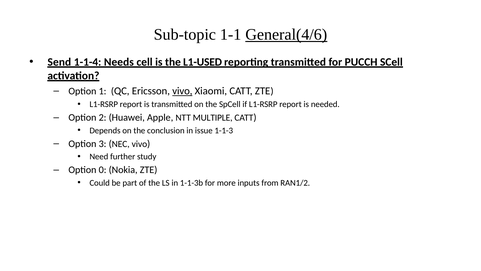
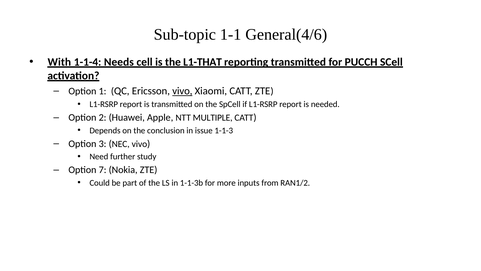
General(4/6 underline: present -> none (286, 34)
Send: Send -> With (59, 62)
L1-USED: L1-USED -> L1-THAT (203, 62)
0: 0 -> 7 (103, 170)
